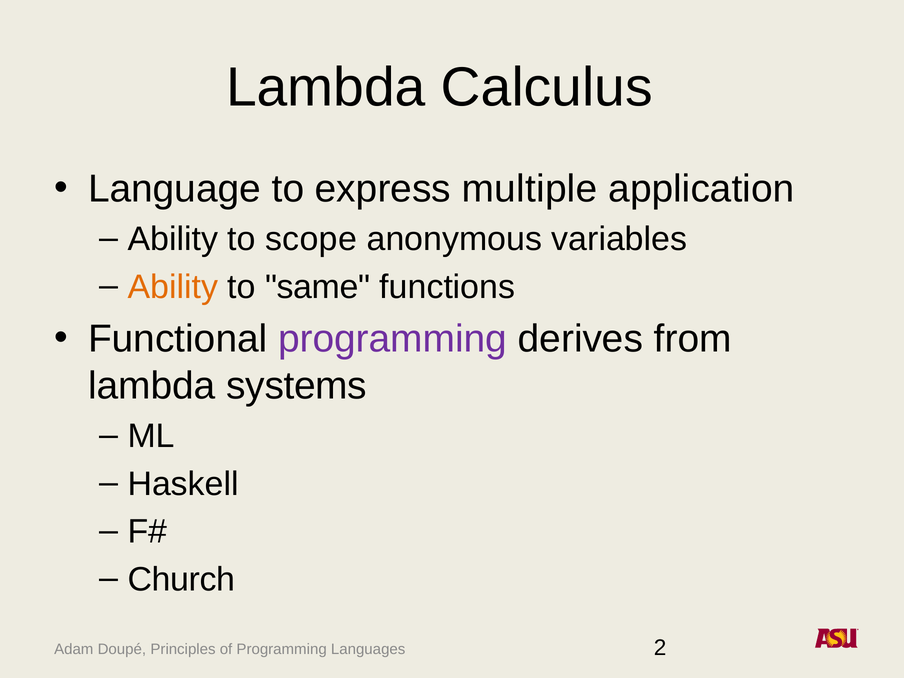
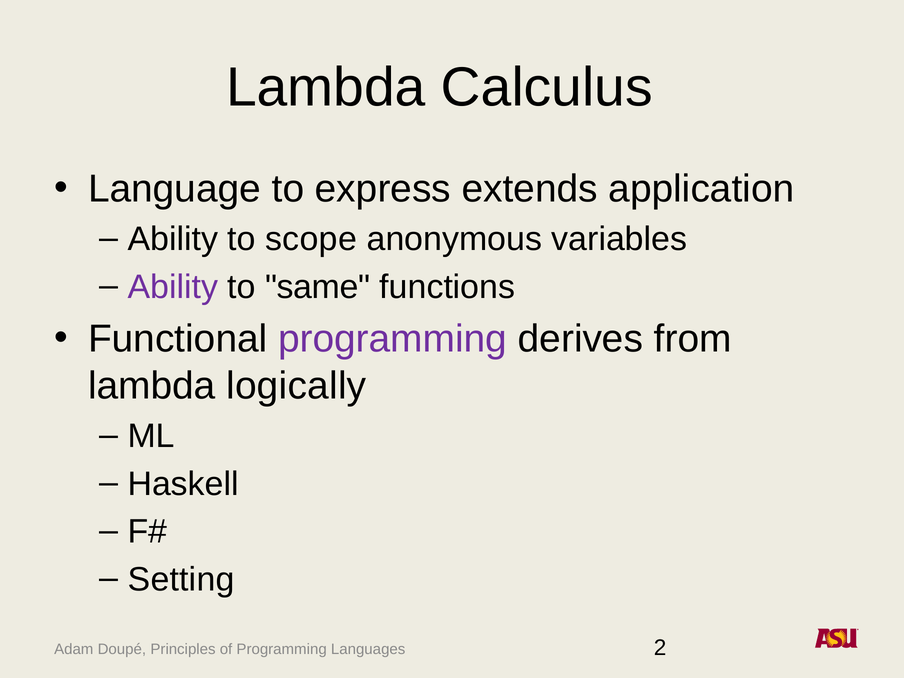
multiple: multiple -> extends (530, 189)
Ability colour: orange -> purple (173, 287)
systems: systems -> logically (296, 386)
Church: Church -> Setting (181, 580)
